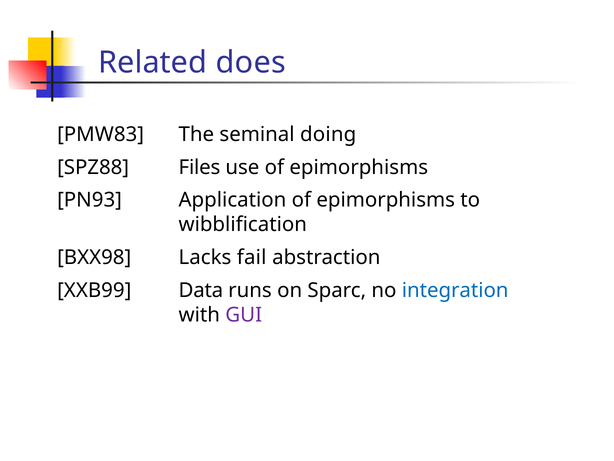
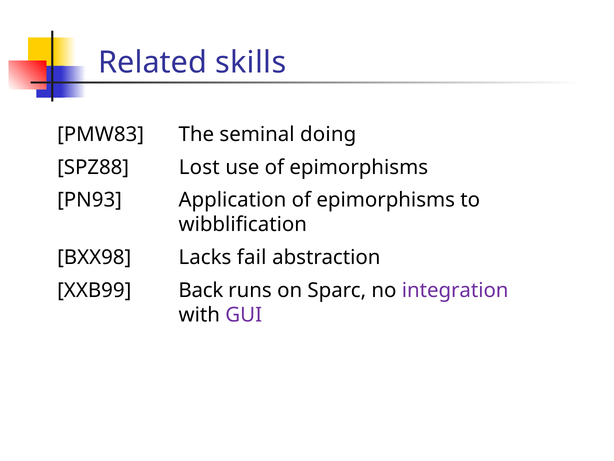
does: does -> skills (251, 63)
Files: Files -> Lost (199, 167)
Data: Data -> Back (201, 290)
integration colour: blue -> purple (455, 290)
